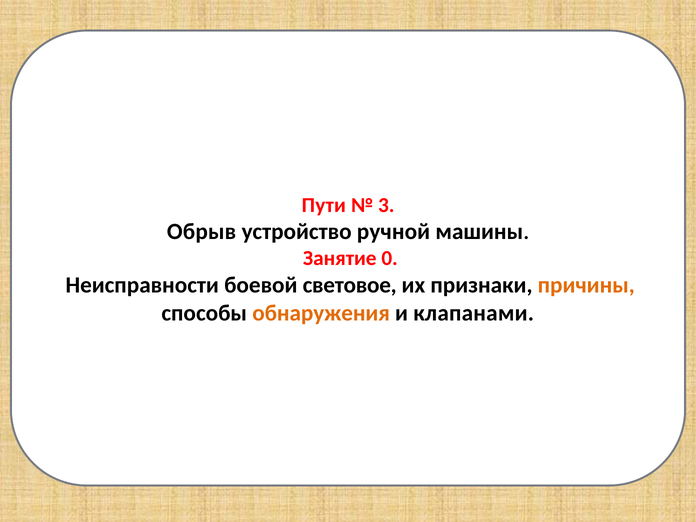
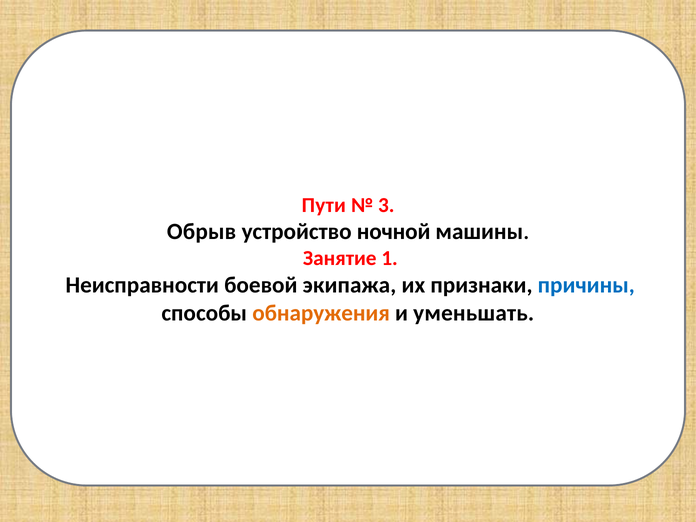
ручной: ручной -> ночной (394, 232)
0: 0 -> 1 (390, 258)
световое: световое -> экипажа (349, 285)
причины colour: orange -> blue (586, 285)
клапанами: клапанами -> уменьшать (474, 313)
